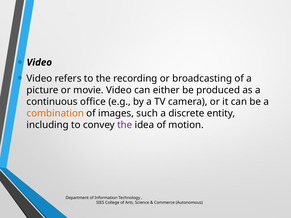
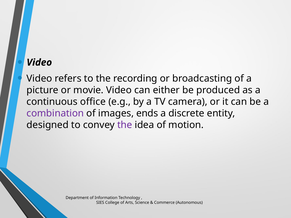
combination colour: orange -> purple (55, 113)
such: such -> ends (147, 113)
including: including -> designed (48, 125)
